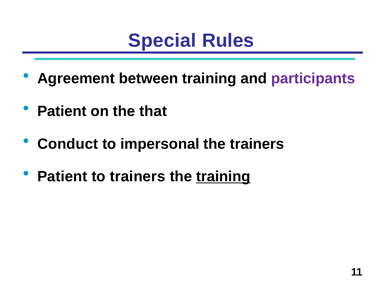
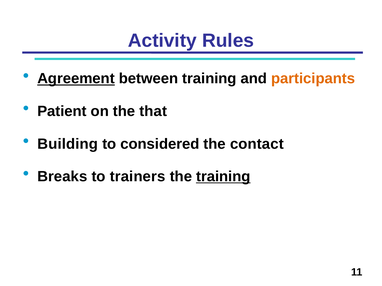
Special: Special -> Activity (162, 41)
Agreement underline: none -> present (76, 79)
participants colour: purple -> orange (313, 79)
Conduct: Conduct -> Building (68, 144)
impersonal: impersonal -> considered (160, 144)
the trainers: trainers -> contact (257, 144)
Patient: Patient -> Breaks (62, 177)
